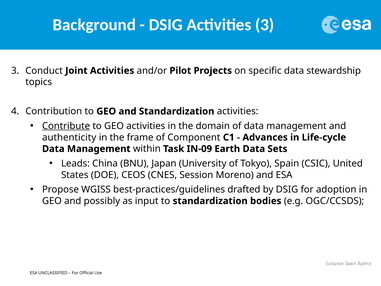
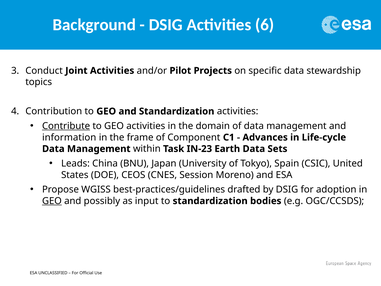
Activities 3: 3 -> 6 (265, 25)
authenticity: authenticity -> information (69, 137)
IN-09: IN-09 -> IN-23 (199, 149)
GEO underline: none -> present (52, 201)
